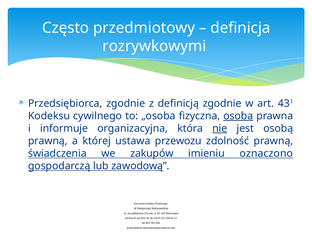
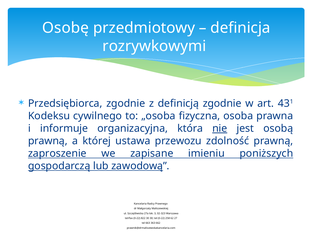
Często: Często -> Osobę (66, 28)
osoba underline: present -> none (238, 116)
świadczenia: świadczenia -> zaproszenie (57, 153)
zakupów: zakupów -> zapisane (152, 153)
oznaczono: oznaczono -> poniższych (266, 153)
